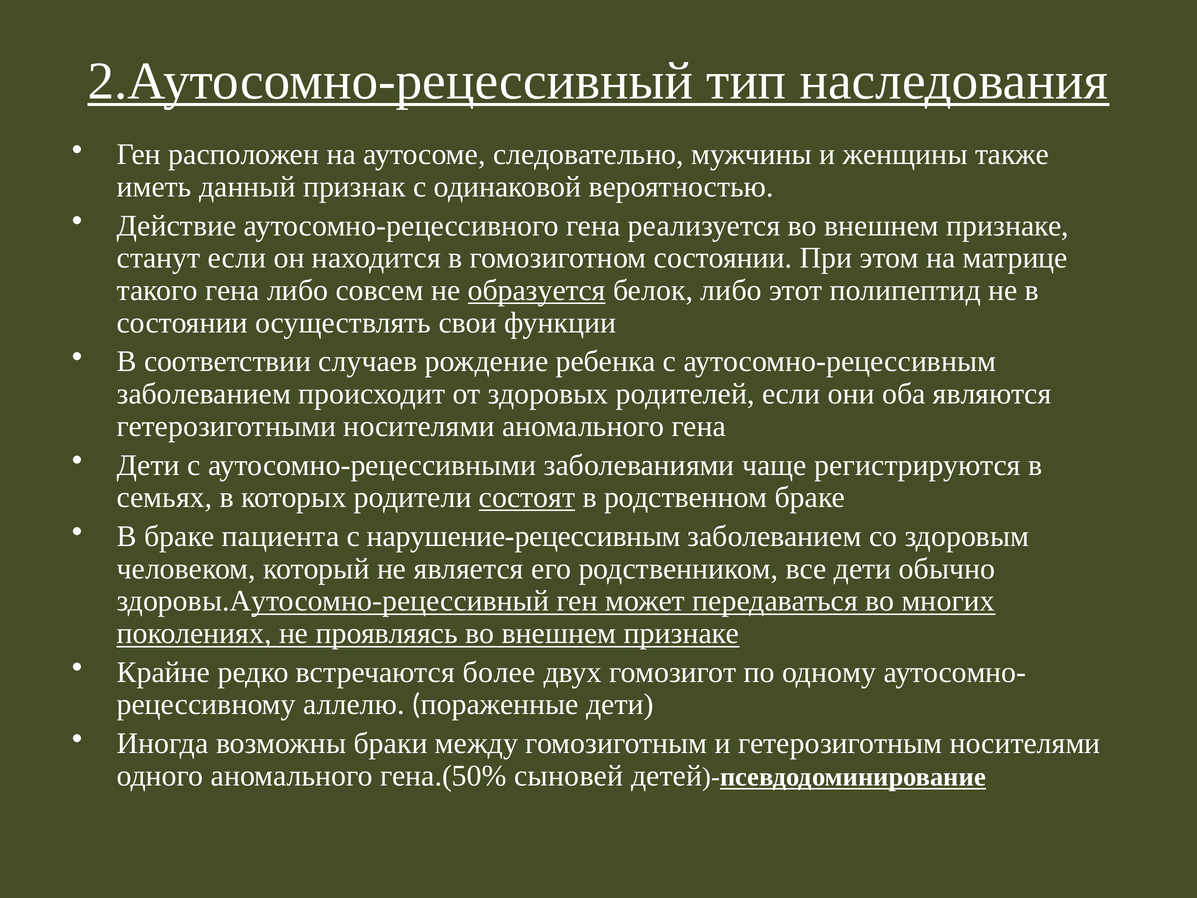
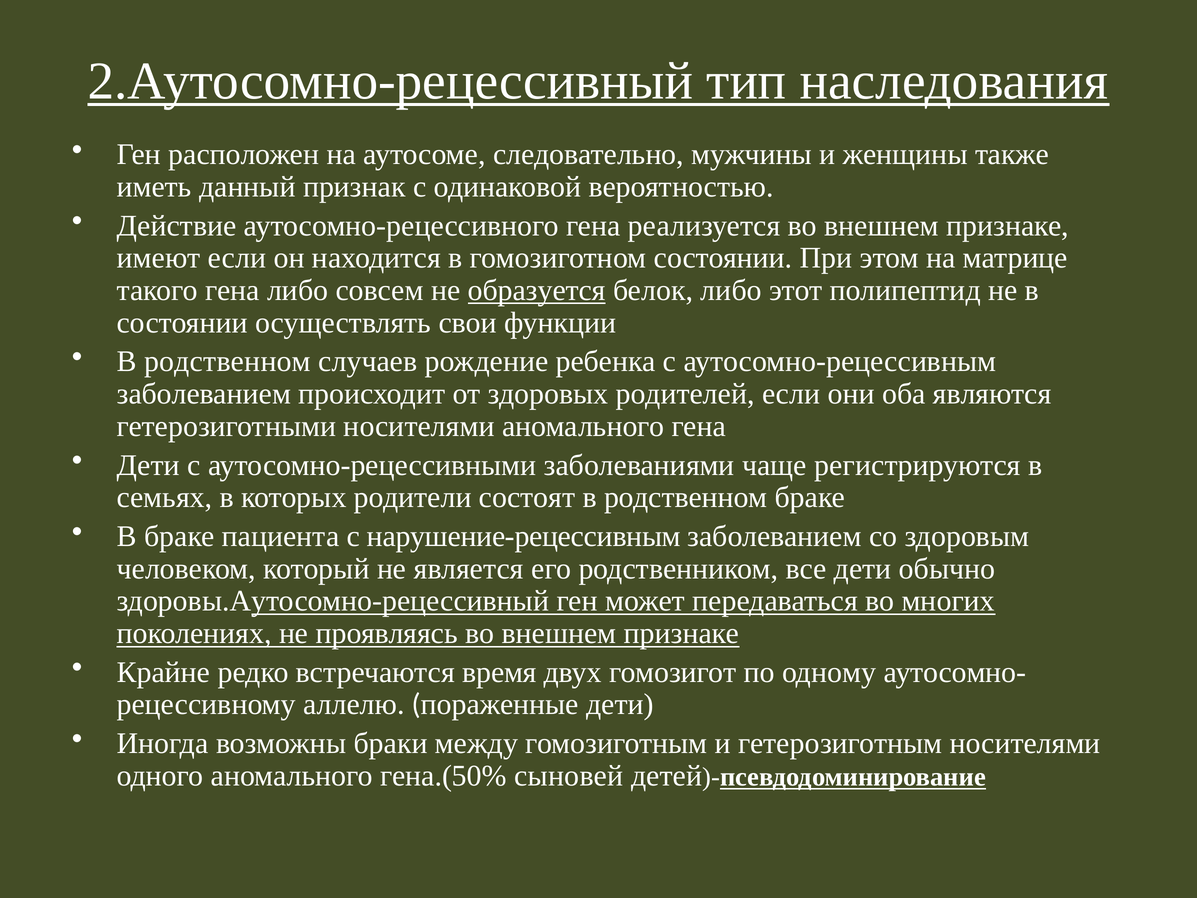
станут: станут -> имеют (159, 258)
соответствии: соответствии -> родственном (227, 361)
состоят underline: present -> none (527, 497)
более: более -> время (499, 672)
